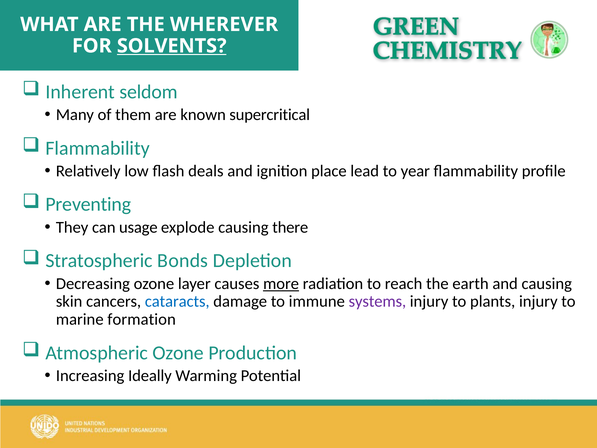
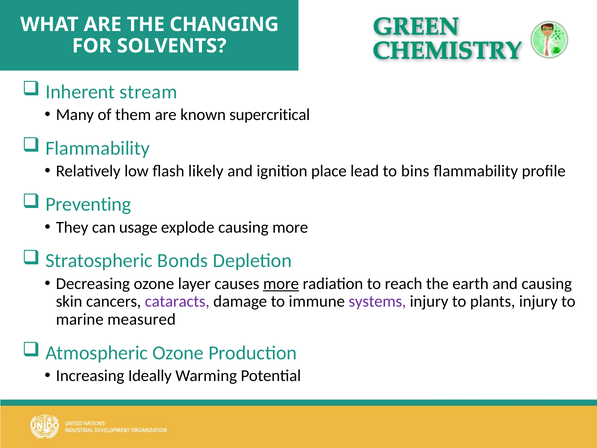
WHEREVER: WHEREVER -> CHANGING (224, 24)
SOLVENTS underline: present -> none (172, 46)
seldom: seldom -> stream (148, 92)
deals: deals -> likely (206, 171)
year: year -> bins (415, 171)
causing there: there -> more (290, 227)
cataracts colour: blue -> purple (177, 301)
formation: formation -> measured (142, 319)
